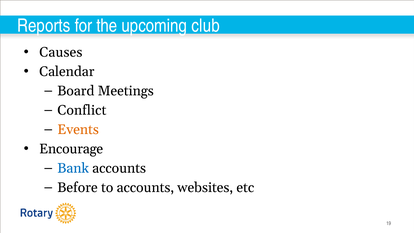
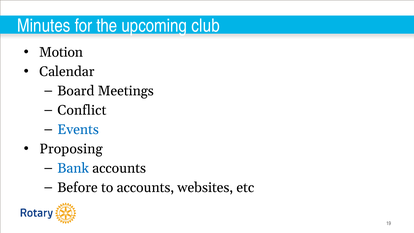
Reports: Reports -> Minutes (44, 26)
Causes: Causes -> Motion (61, 52)
Events colour: orange -> blue (78, 129)
Encourage: Encourage -> Proposing (71, 149)
